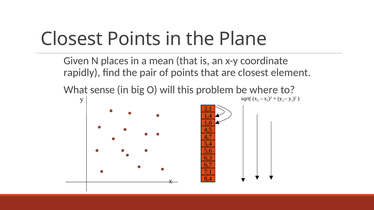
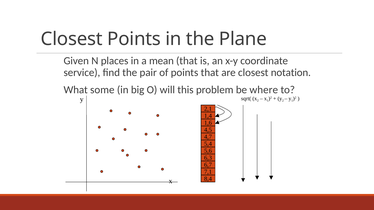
rapidly: rapidly -> service (82, 73)
element: element -> notation (291, 73)
sense: sense -> some (102, 90)
